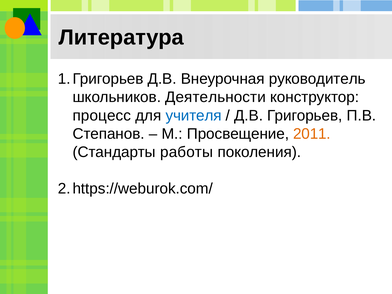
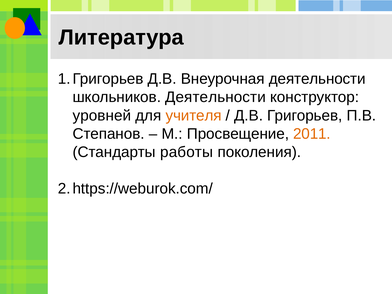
Внеурочная руководитель: руководитель -> деятельности (317, 79)
процесс: процесс -> уровней (102, 115)
учителя colour: blue -> orange (194, 115)
